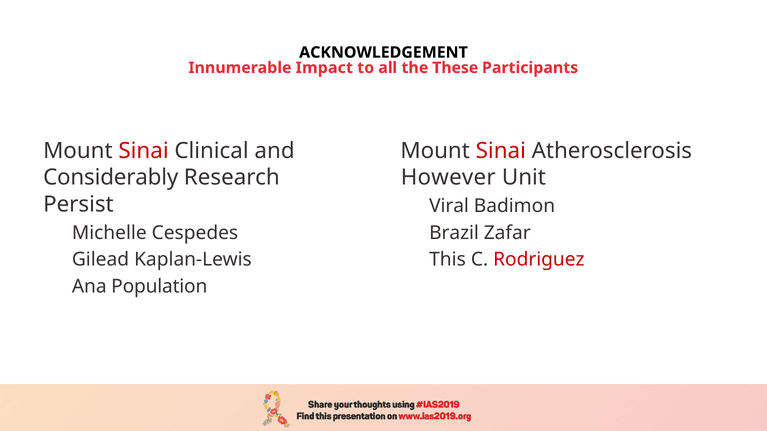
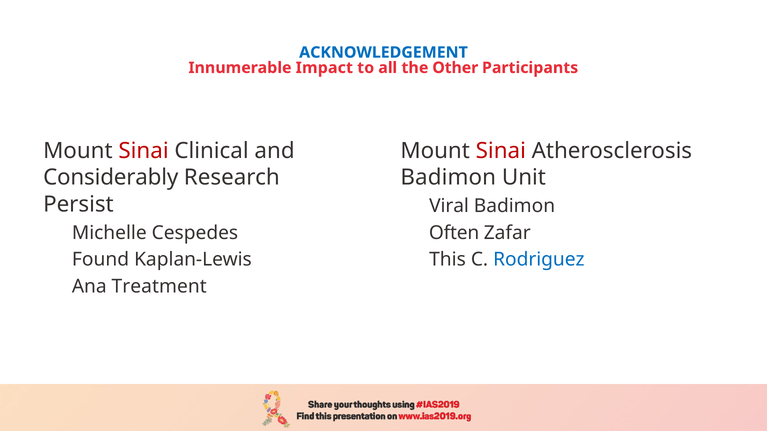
ACKNOWLEDGEMENT colour: black -> blue (383, 52)
These: These -> Other (455, 68)
However: However -> Badimon (448, 178)
Brazil: Brazil -> Often (454, 233)
Gilead: Gilead -> Found (100, 260)
Rodriguez colour: red -> blue (539, 260)
Population: Population -> Treatment (159, 287)
